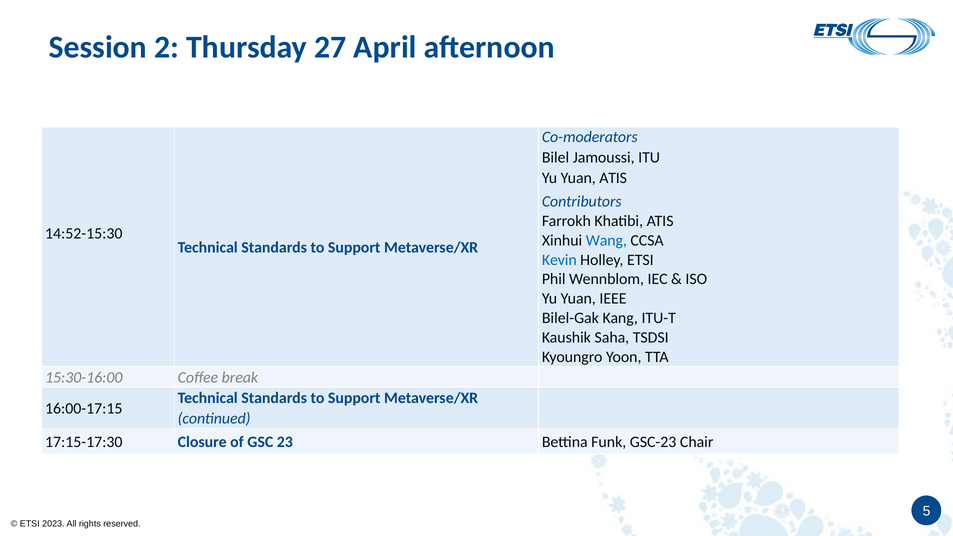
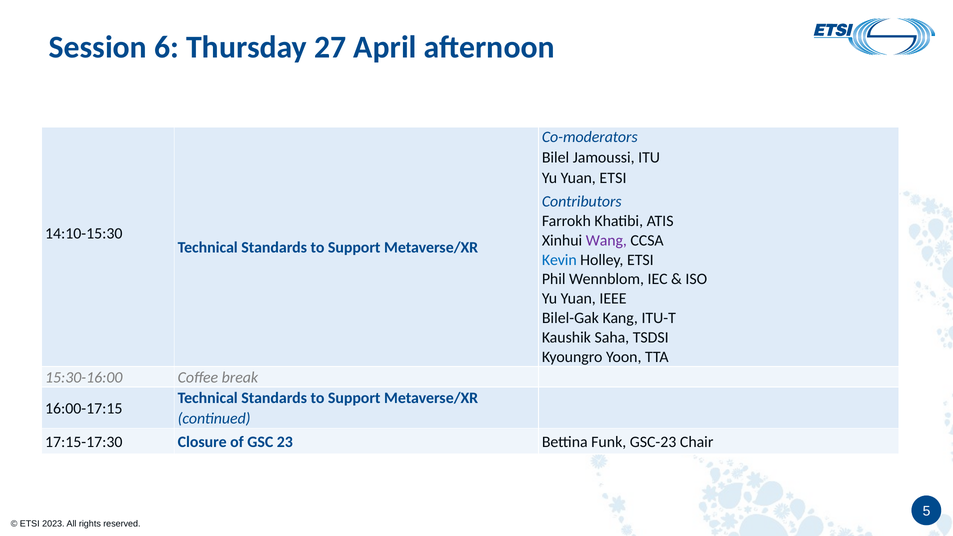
Session 2: 2 -> 6 (167, 47)
Yuan ATIS: ATIS -> ETSI (613, 178)
14:52-15:30: 14:52-15:30 -> 14:10-15:30 (84, 233)
Wang colour: blue -> purple (606, 240)
